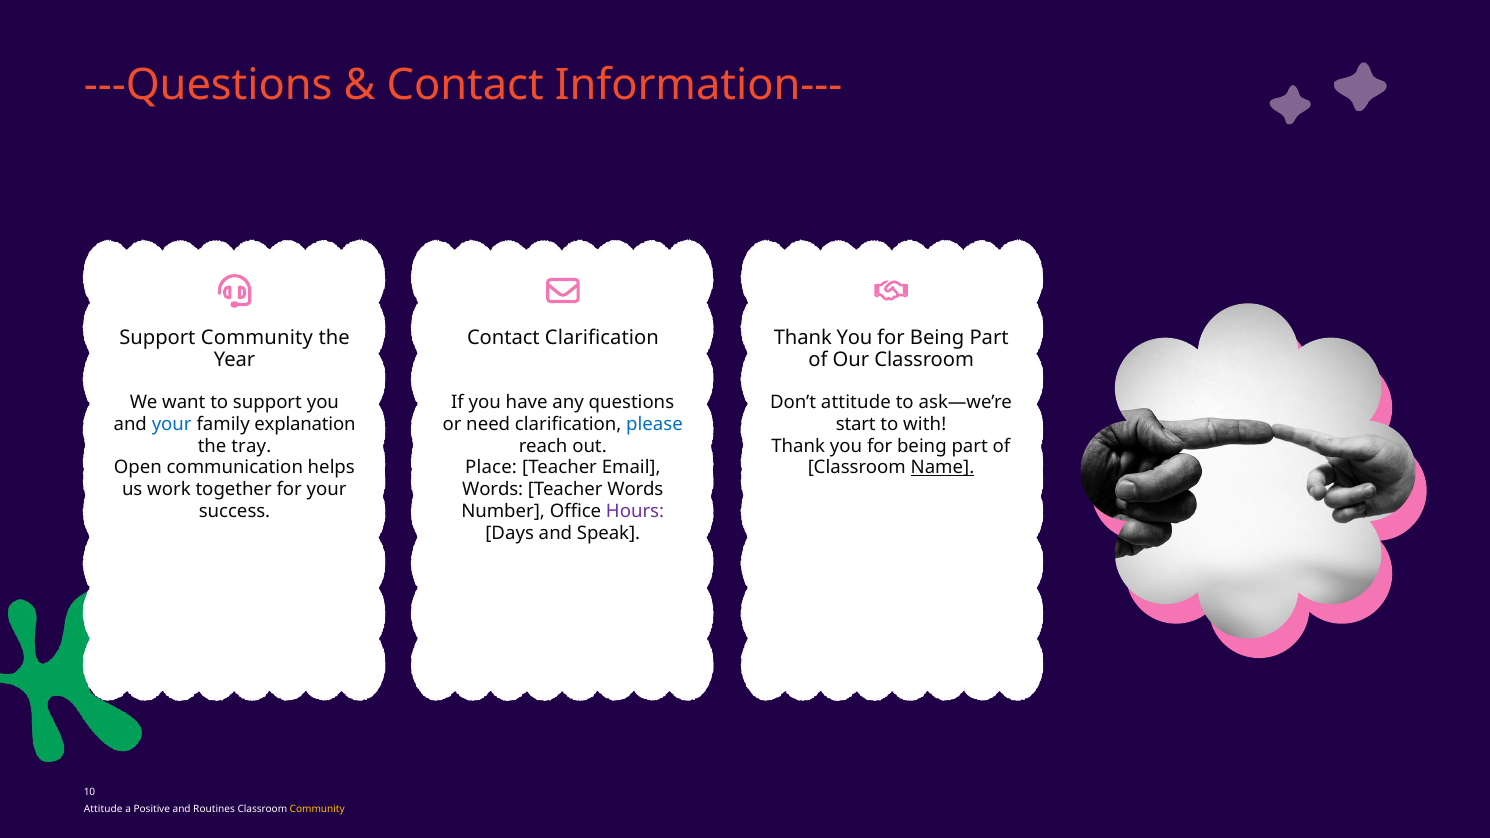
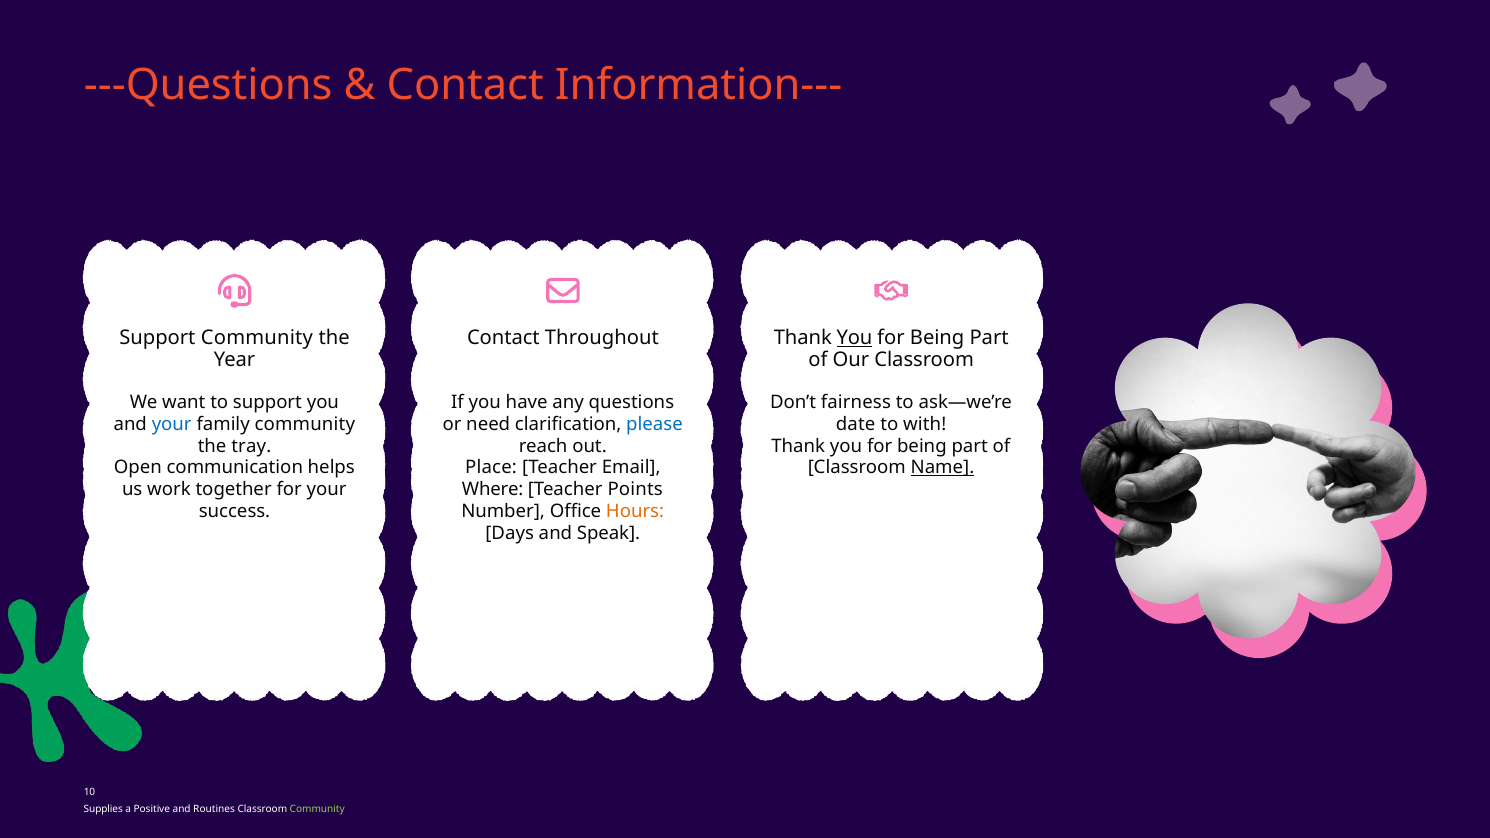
Contact Clarification: Clarification -> Throughout (602, 338)
You underline: none -> present (855, 338)
Don’t attitude: attitude -> fairness (856, 403)
family explanation: explanation -> community (305, 425)
start: start -> date (856, 425)
Words: Words -> Where (493, 490)
Teacher Words: Words -> Points (635, 490)
Hours colour: purple -> orange (635, 511)
Attitude: Attitude -> Supplies (103, 809)
Community colour: yellow -> light green (317, 809)
